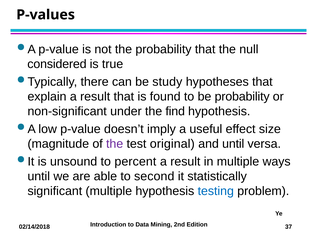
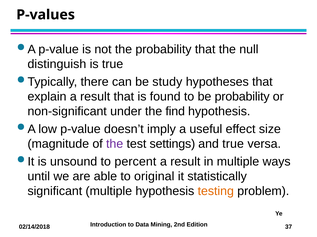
considered: considered -> distinguish (57, 64)
original: original -> settings (172, 144)
and until: until -> true (233, 144)
second: second -> original (154, 177)
testing colour: blue -> orange (216, 192)
